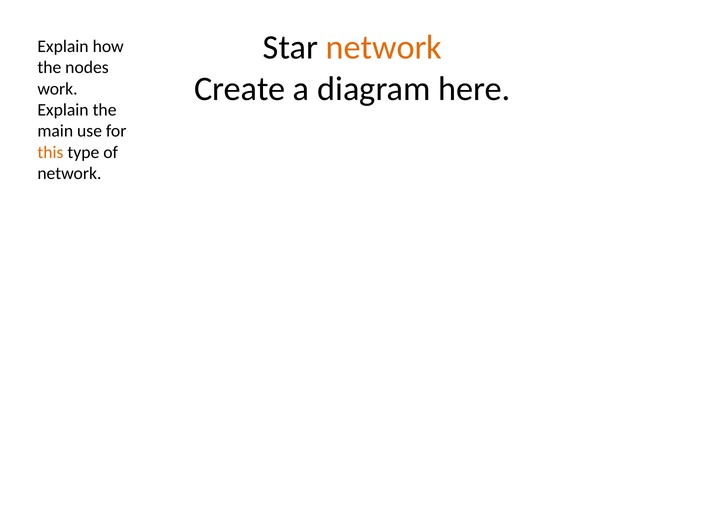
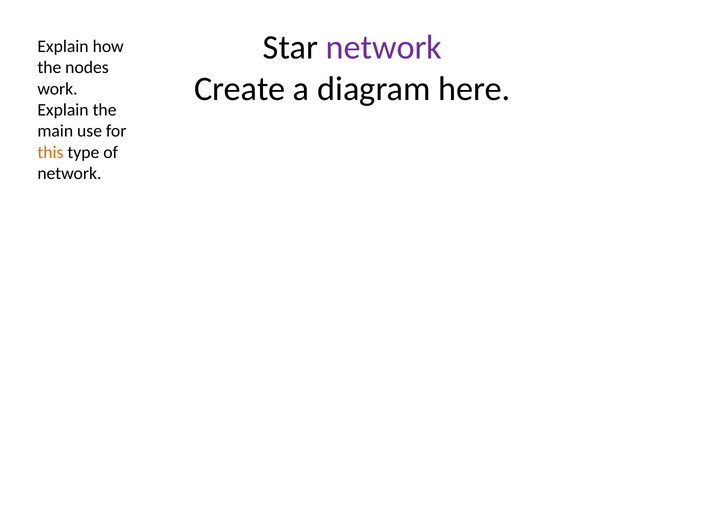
network colour: orange -> purple (384, 48)
